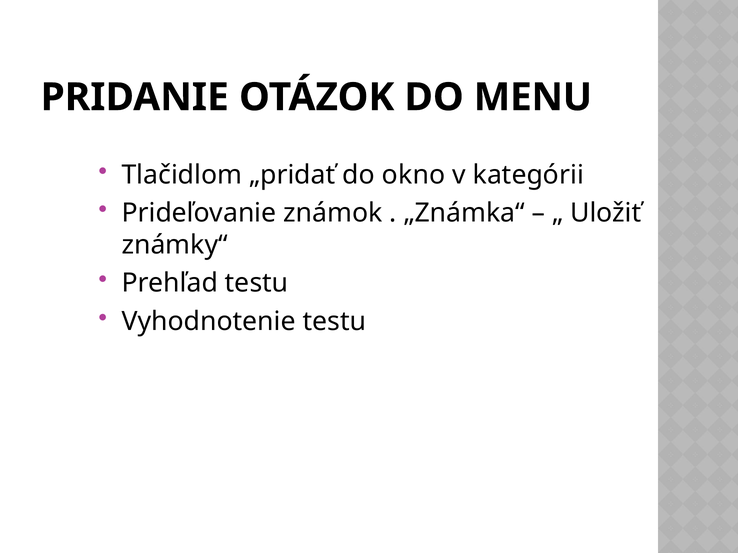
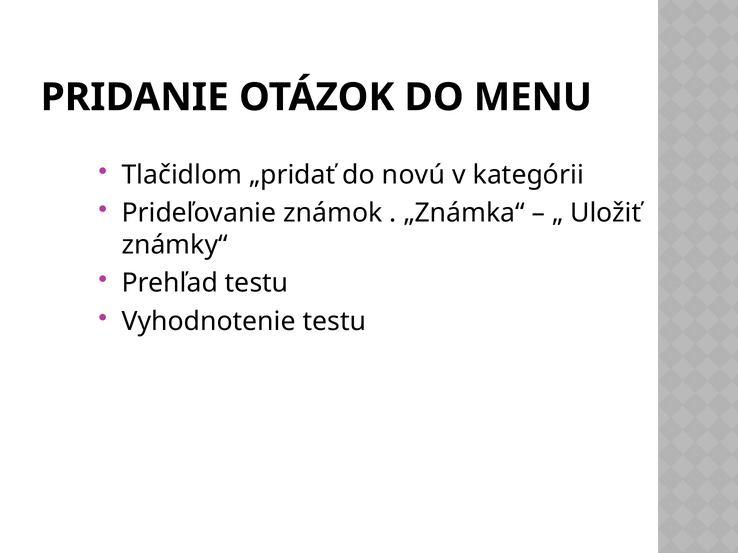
okno: okno -> novú (414, 175)
